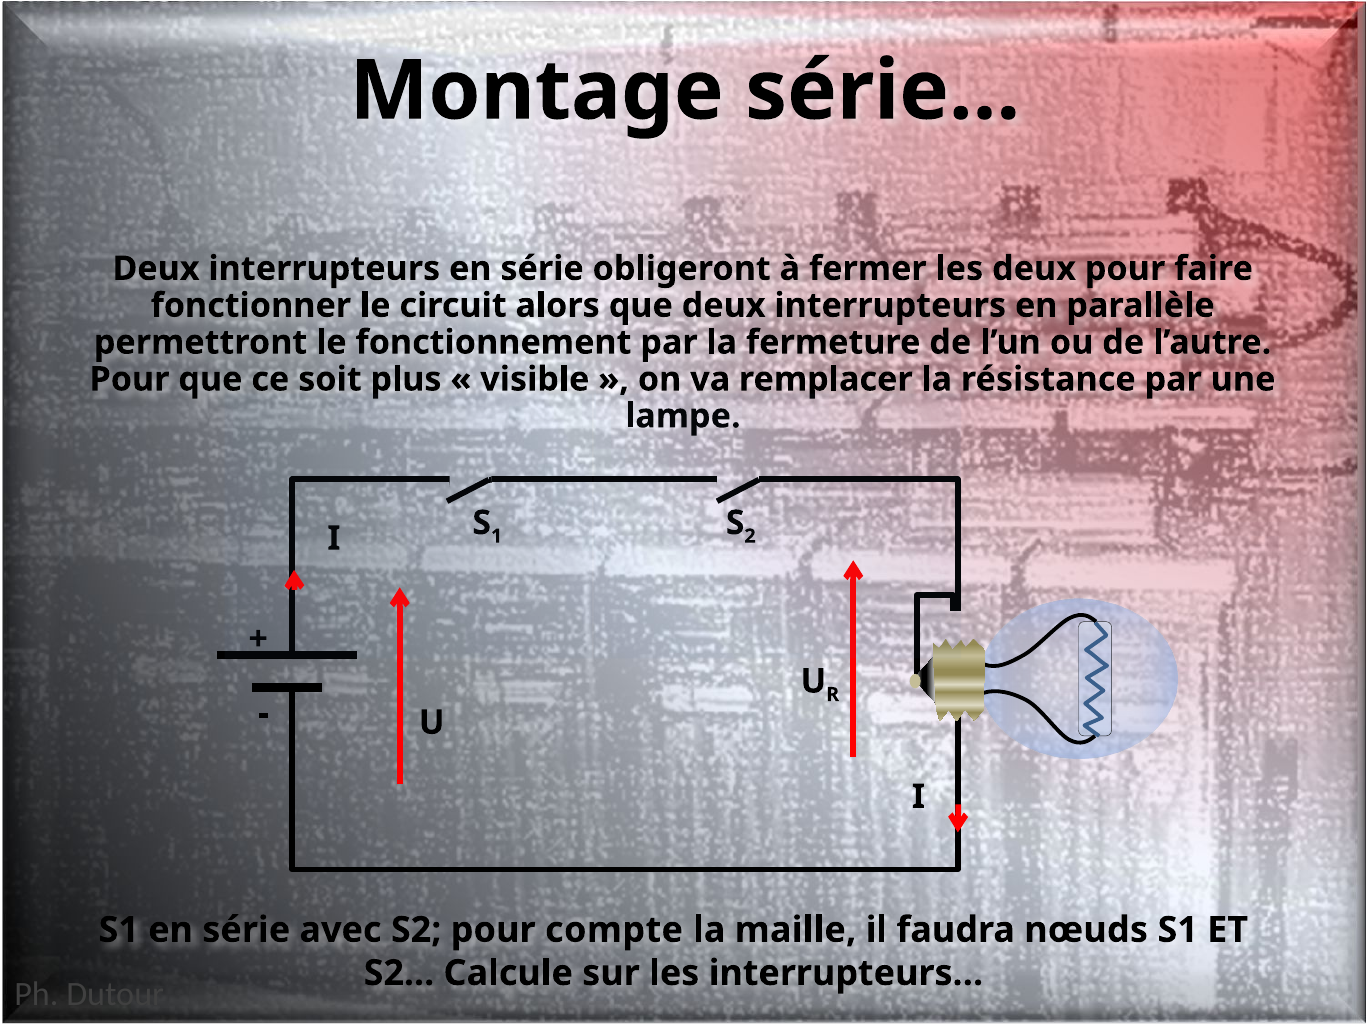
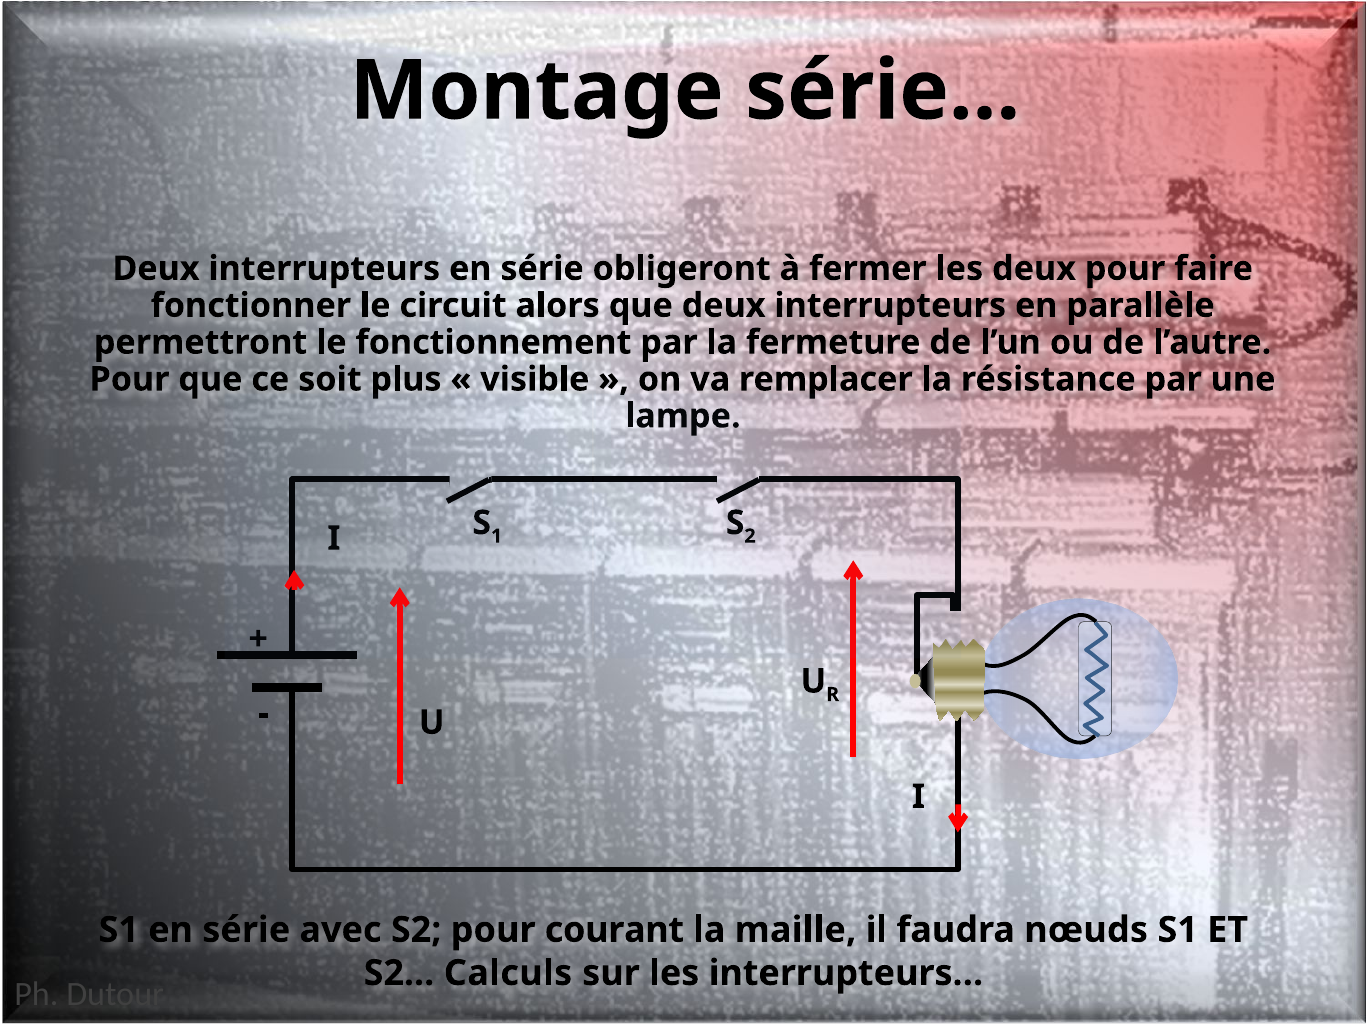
compte: compte -> courant (614, 930)
Calcule: Calcule -> Calculs (508, 974)
